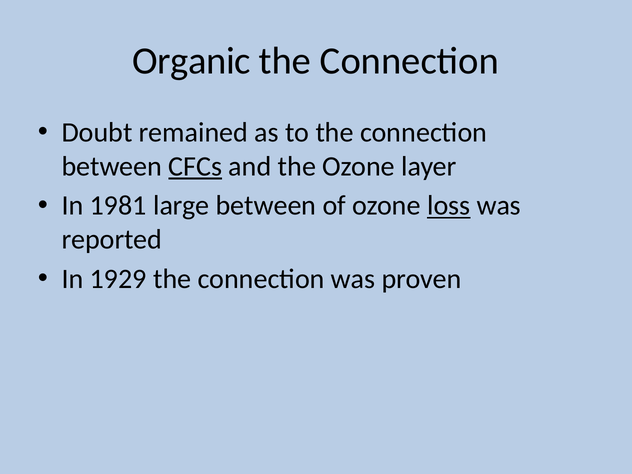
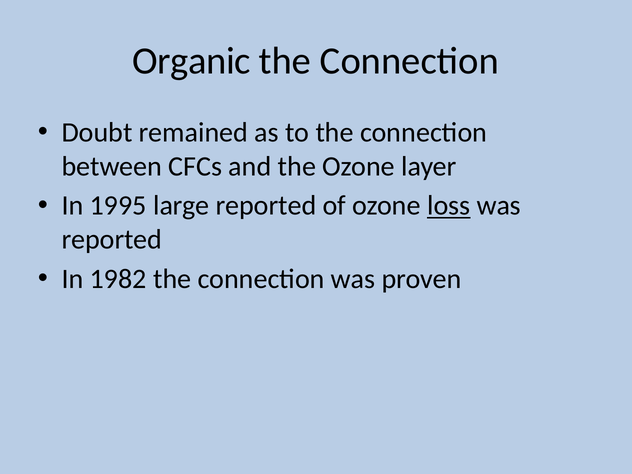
CFCs underline: present -> none (195, 166)
1981: 1981 -> 1995 (118, 206)
large between: between -> reported (266, 206)
1929: 1929 -> 1982 (118, 279)
